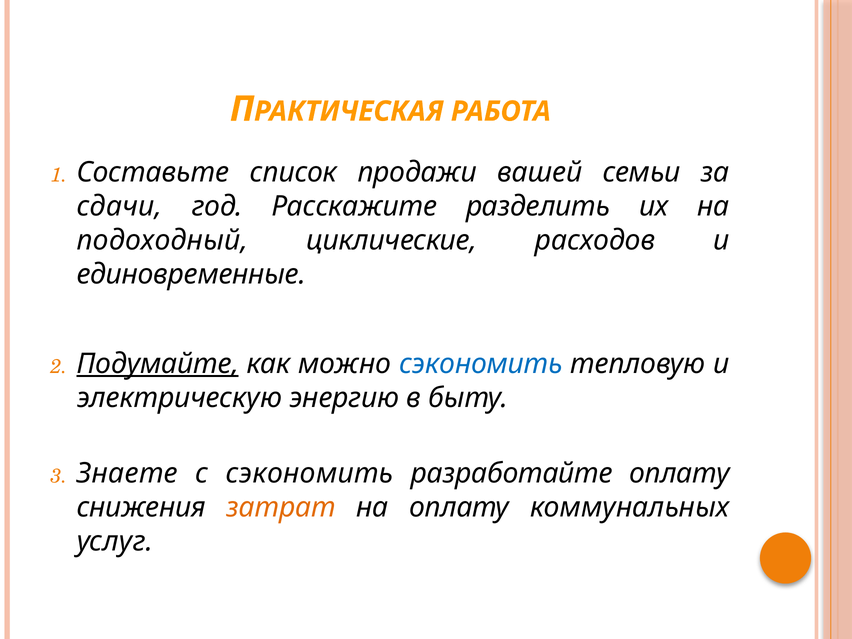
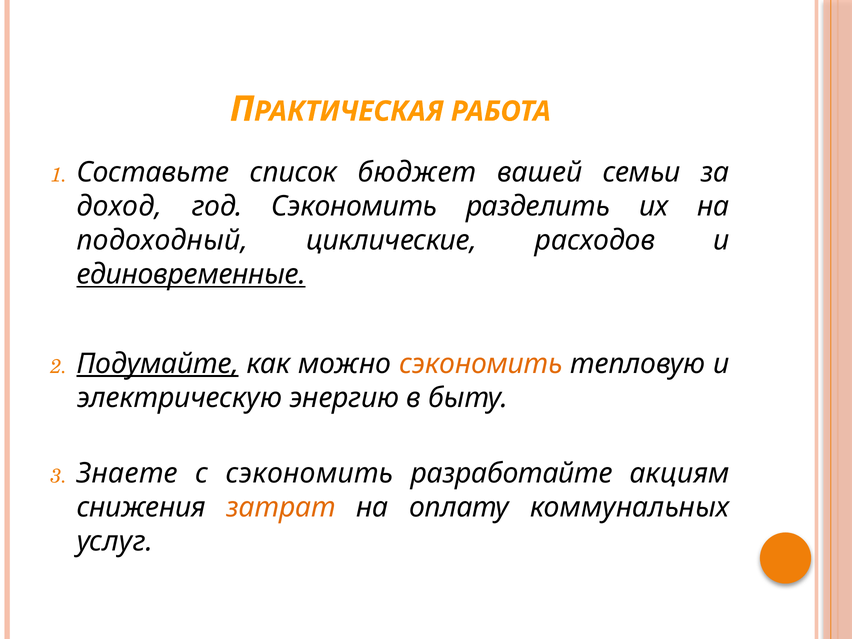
продажи: продажи -> бюджет (417, 172)
сдачи: сдачи -> доход (119, 206)
год Расскажите: Расскажите -> Сэкономить (354, 206)
единовременные underline: none -> present (191, 275)
сэкономить colour: blue -> orange (481, 364)
разработайте оплату: оплату -> акциям (680, 473)
